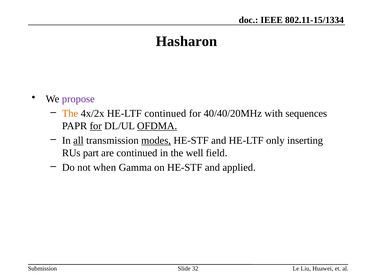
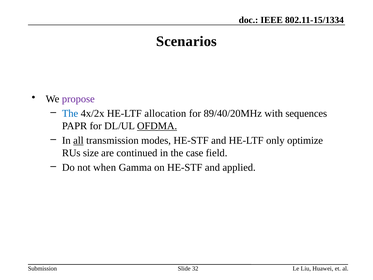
Hasharon: Hasharon -> Scenarios (186, 41)
The colour: orange -> blue (70, 113)
HE-LTF continued: continued -> allocation (165, 113)
40/40/20MHz: 40/40/20MHz -> 89/40/20MHz (233, 113)
for underline: present -> none (96, 126)
modes underline: present -> none (156, 140)
inserting: inserting -> optimize (305, 140)
part: part -> size (91, 153)
well: well -> case (195, 153)
